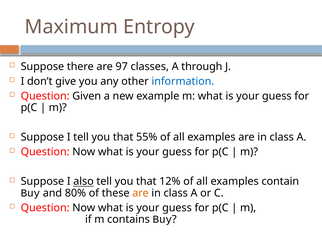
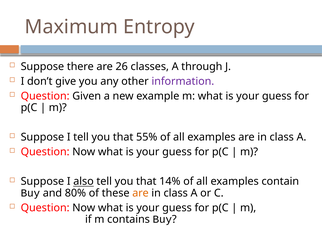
97: 97 -> 26 (122, 66)
information colour: blue -> purple (183, 81)
12%: 12% -> 14% (170, 181)
